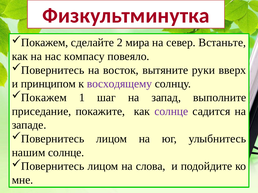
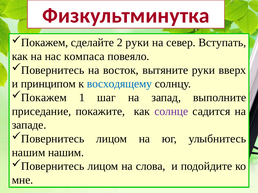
2 мира: мира -> руки (137, 43)
Встаньте: Встаньте -> Вступать (222, 43)
компасу: компасу -> компаса (84, 56)
восходящему colour: purple -> blue (120, 84)
нашим солнце: солнце -> нашим (66, 153)
